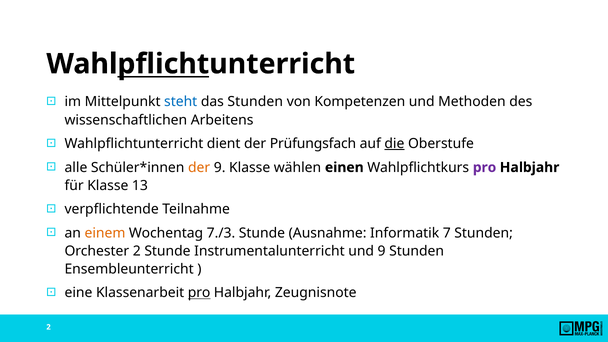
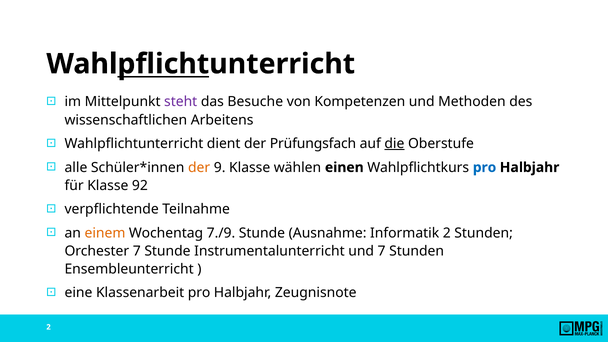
steht colour: blue -> purple (181, 102)
das Stunden: Stunden -> Besuche (255, 102)
pro colour: purple -> blue (485, 167)
13: 13 -> 92 (140, 185)
7./3: 7./3 -> 7./9 (221, 233)
Informatik 7: 7 -> 2 (447, 233)
Orchester 2: 2 -> 7 (137, 251)
und 9: 9 -> 7 (382, 251)
pro underline: present -> none (199, 293)
